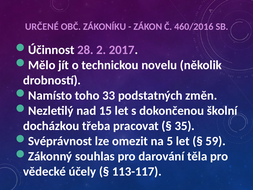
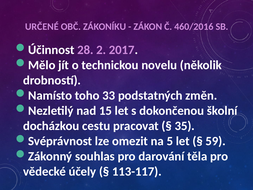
třeba: třeba -> cestu (96, 126)
